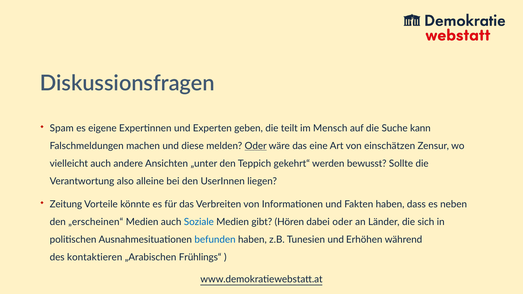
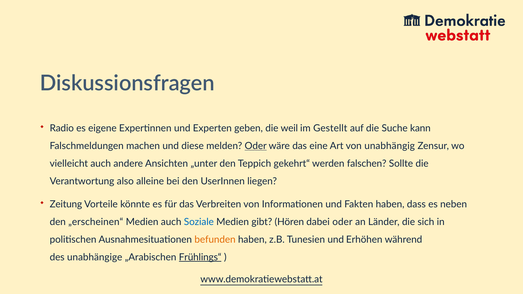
Spam: Spam -> Radio (62, 128)
teilt: teilt -> weil (289, 128)
Mensch: Mensch -> Gestellt (330, 128)
einschätzen: einschätzen -> unabhängig (390, 146)
bewusst: bewusst -> falschen (367, 164)
befunden colour: blue -> orange (215, 240)
kontaktieren: kontaktieren -> unabhängige (95, 257)
Frühlings“ underline: none -> present (200, 257)
